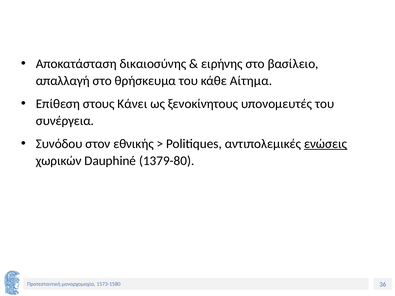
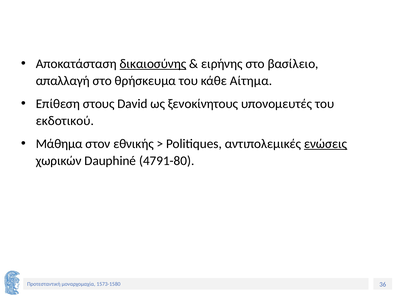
δικαιοσύνης underline: none -> present (153, 64)
Κάνει: Κάνει -> David (132, 104)
συνέργεια: συνέργεια -> εκδοτικού (65, 121)
Συνόδου: Συνόδου -> Μάθημα (59, 144)
1379-80: 1379-80 -> 4791-80 (167, 161)
